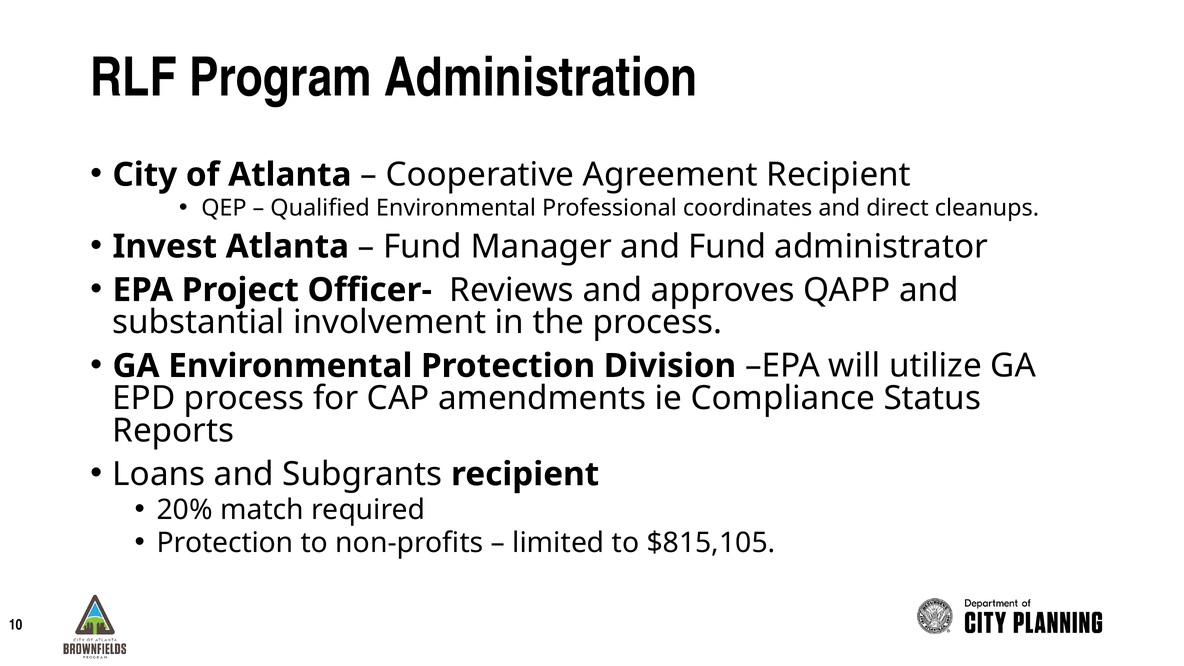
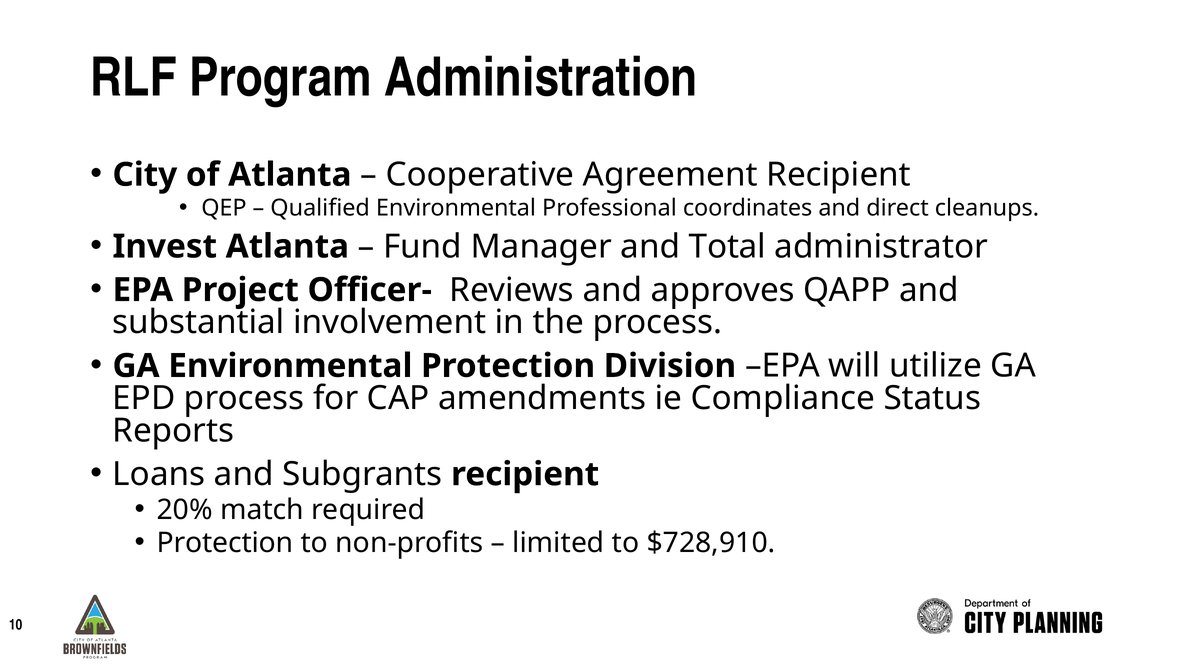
and Fund: Fund -> Total (727, 247)
$815,105: $815,105 -> $728,910 (711, 543)
